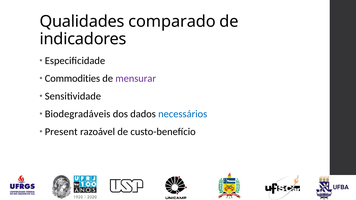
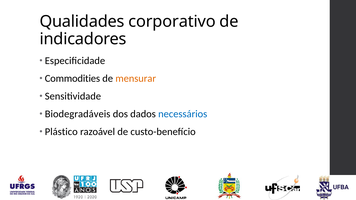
comparado: comparado -> corporativo (172, 22)
mensurar colour: purple -> orange (136, 79)
Present: Present -> Plástico (61, 132)
